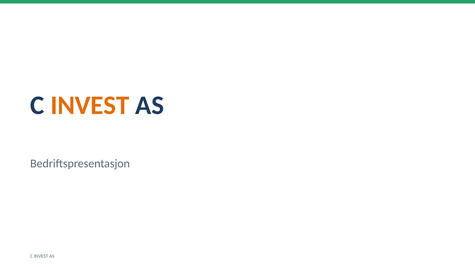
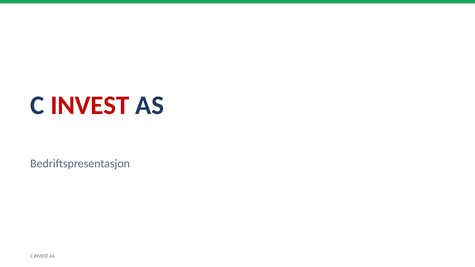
INVEST colour: orange -> red (90, 105)
